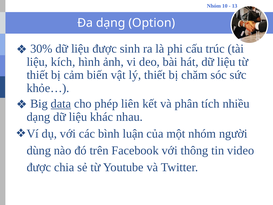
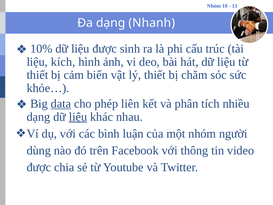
Option: Option -> Nhanh (152, 23)
30%: 30% -> 10% (41, 49)
liệu underline: none -> present (78, 117)
